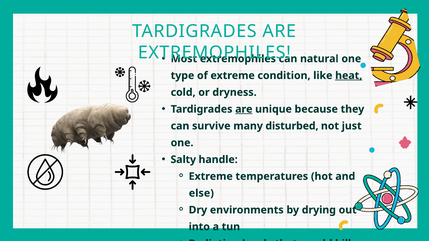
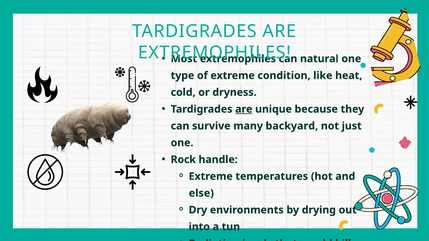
heat underline: present -> none (349, 76)
disturbed: disturbed -> backyard (292, 126)
Salty: Salty -> Rock (183, 160)
